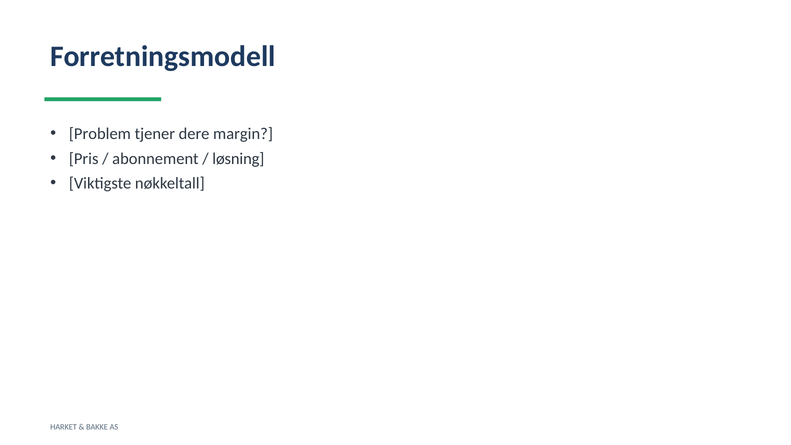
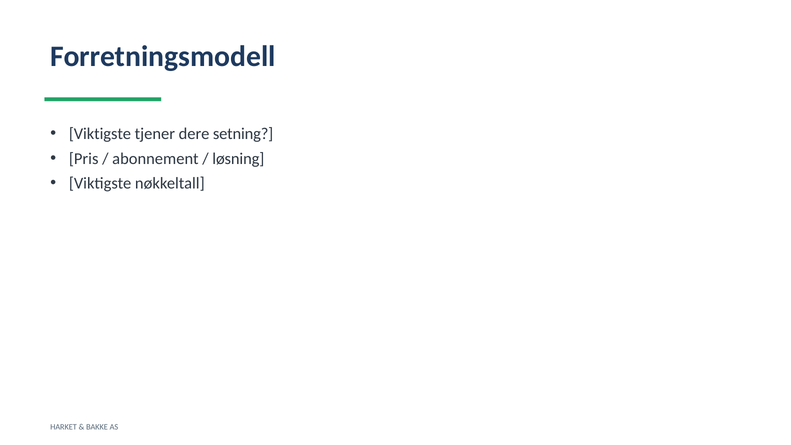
Problem: Problem -> Viktigste (100, 134)
margin: margin -> setning (243, 134)
